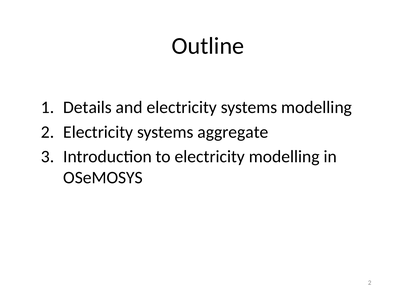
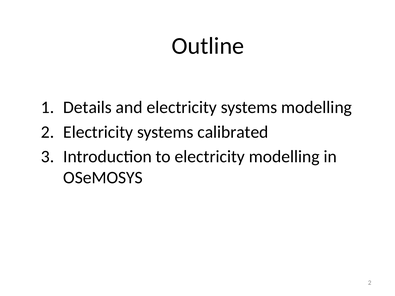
aggregate: aggregate -> calibrated (233, 132)
